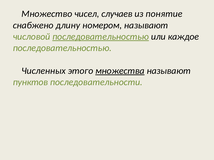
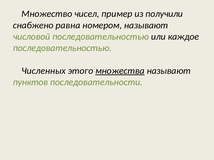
случаев: случаев -> пример (117, 14)
понятие: понятие -> получили (164, 14)
длину: длину -> равна (68, 25)
последовательностью underline: present -> none (101, 37)
